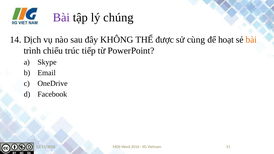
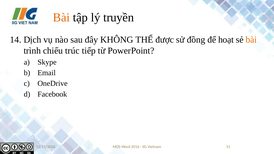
Bài colour: purple -> orange (61, 17)
chúng: chúng -> truyền (119, 17)
cùng: cùng -> đồng (196, 40)
